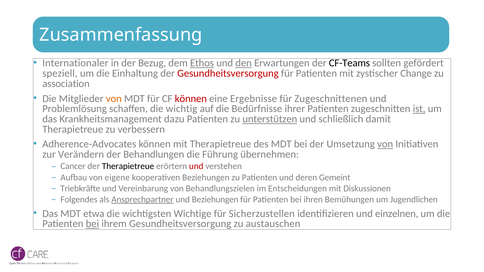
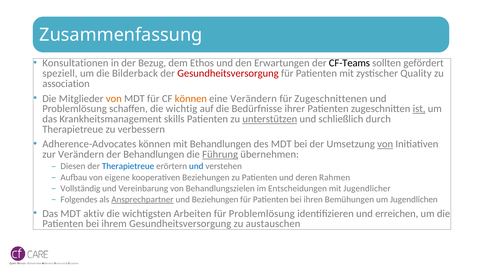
Internationaler: Internationaler -> Konsultationen (75, 63)
Ethos underline: present -> none (202, 63)
den underline: present -> none (244, 63)
Einhaltung: Einhaltung -> Bilderback (135, 74)
Change: Change -> Quality (416, 74)
können colour: red -> orange (191, 99)
eine Ergebnisse: Ergebnisse -> Verändern (254, 99)
dazu: dazu -> skills (174, 119)
damit: damit -> durch (378, 119)
mit Therapietreue: Therapietreue -> Behandlungen (221, 144)
Führung underline: none -> present (220, 155)
Cancer: Cancer -> Diesen (73, 166)
Therapietreue colour: black -> blue (128, 166)
und colour: red -> blue (196, 166)
Gemeint: Gemeint -> Rahmen (335, 178)
Triebkräfte: Triebkräfte -> Vollständig (80, 189)
Diskussionen: Diskussionen -> Jugendlicher (367, 189)
etwa: etwa -> aktiv (94, 214)
Wichtige: Wichtige -> Arbeiten (193, 214)
für Sicherzustellen: Sicherzustellen -> Problemlösung (262, 214)
einzelnen: einzelnen -> erreichen (397, 214)
bei underline: present -> none (92, 224)
